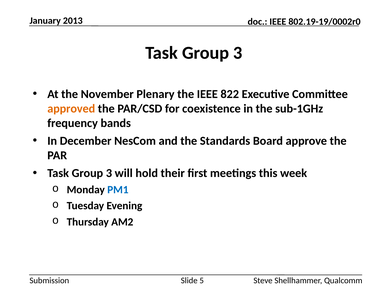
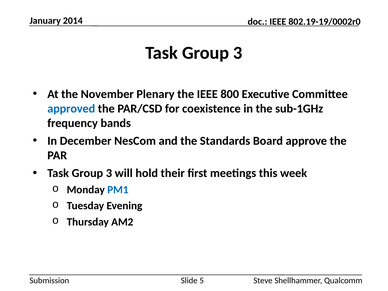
2013: 2013 -> 2014 (73, 21)
822: 822 -> 800 (230, 94)
approved colour: orange -> blue (71, 109)
